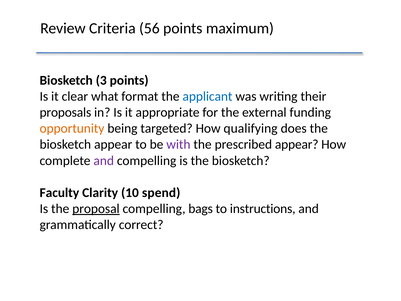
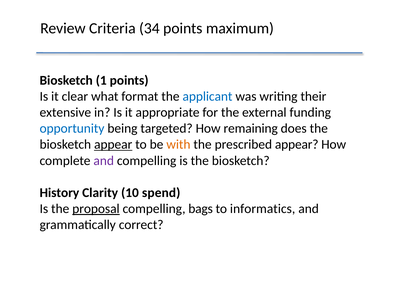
56: 56 -> 34 (149, 28)
3: 3 -> 1 (101, 80)
proposals: proposals -> extensive (65, 112)
opportunity colour: orange -> blue (72, 128)
qualifying: qualifying -> remaining (251, 128)
appear underline: none -> present (113, 144)
with colour: purple -> orange (178, 144)
Faculty: Faculty -> History (59, 193)
instructions: instructions -> informatics (263, 209)
